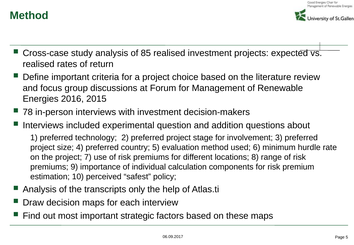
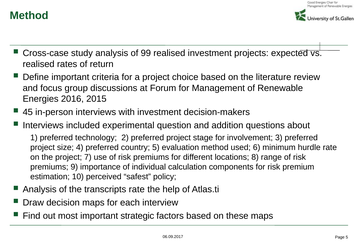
85: 85 -> 99 (146, 53)
78: 78 -> 45 (28, 112)
transcripts only: only -> rate (137, 190)
